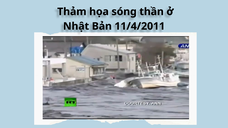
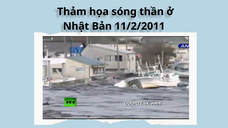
11/4/2011: 11/4/2011 -> 11/2/2011 (140, 26)
